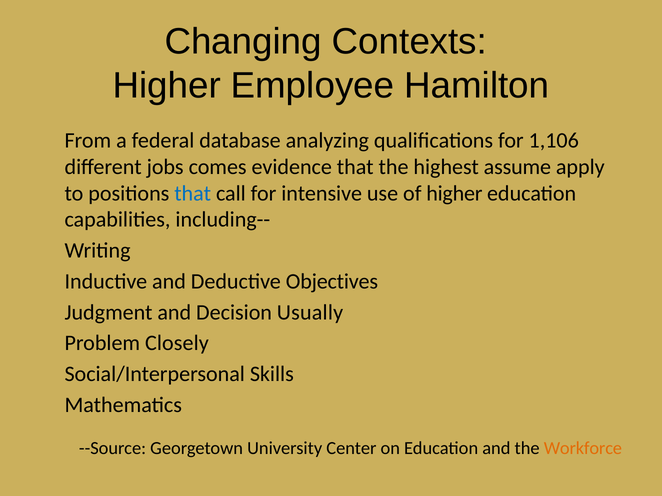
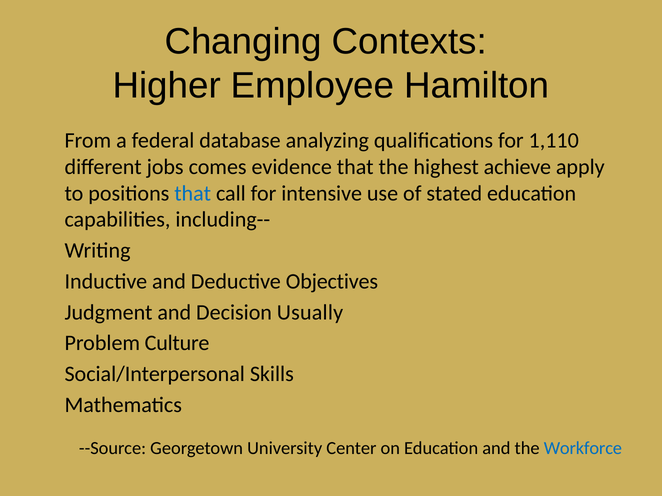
1,106: 1,106 -> 1,110 (554, 140)
assume: assume -> achieve (517, 167)
of higher: higher -> stated (454, 193)
Closely: Closely -> Culture (177, 343)
Workforce colour: orange -> blue (583, 448)
